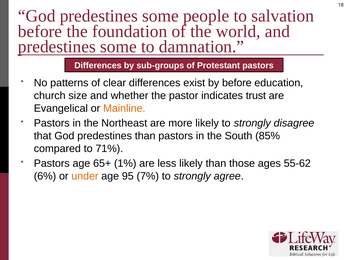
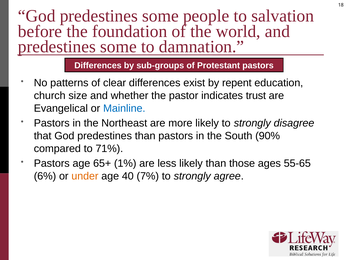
by before: before -> repent (237, 83)
Mainline colour: orange -> blue (124, 108)
85%: 85% -> 90% (268, 136)
55-62: 55-62 -> 55-65 (297, 164)
95: 95 -> 40 (128, 176)
